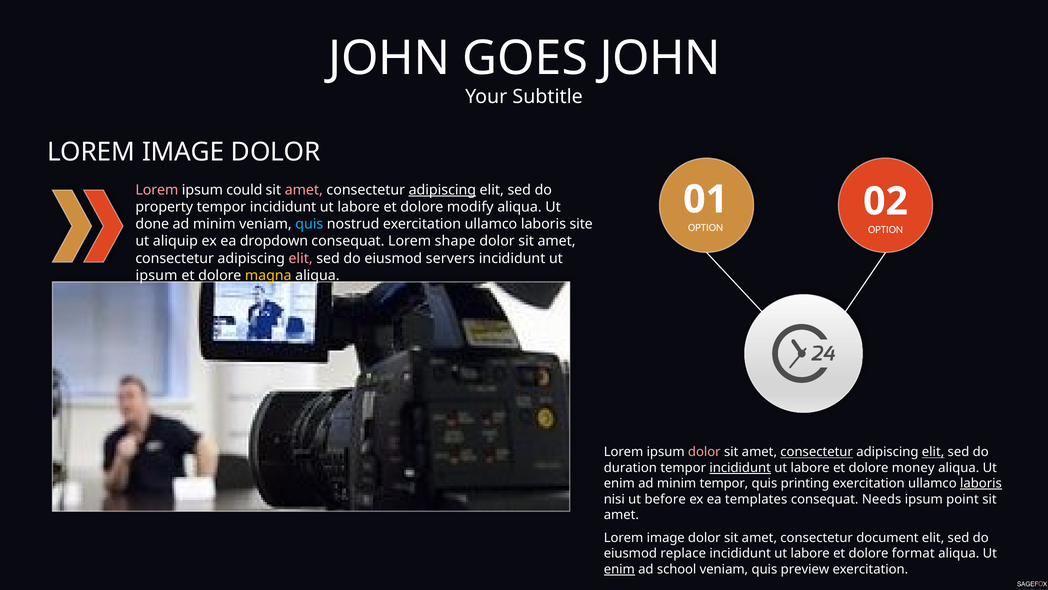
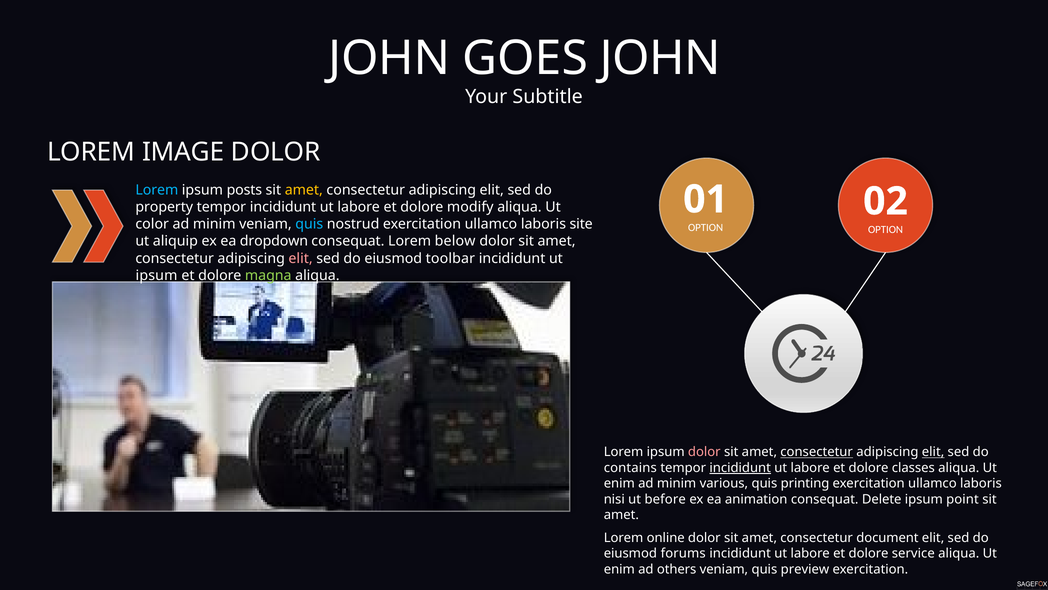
Lorem colour: pink -> light blue (157, 190)
could: could -> posts (244, 190)
amet colour: pink -> yellow (304, 190)
adipiscing underline: present -> none (442, 190)
done: done -> color (152, 224)
shape: shape -> below (455, 241)
servers: servers -> toolbar (450, 258)
magna colour: yellow -> light green (268, 275)
duration: duration -> contains (630, 467)
money: money -> classes (913, 467)
minim tempor: tempor -> various (724, 483)
laboris underline: present -> none (981, 483)
templates: templates -> animation (756, 499)
Needs: Needs -> Delete (882, 499)
image: image -> online (666, 537)
replace: replace -> forums (683, 553)
format: format -> service (913, 553)
enim underline: present -> none (619, 569)
school: school -> others (677, 569)
